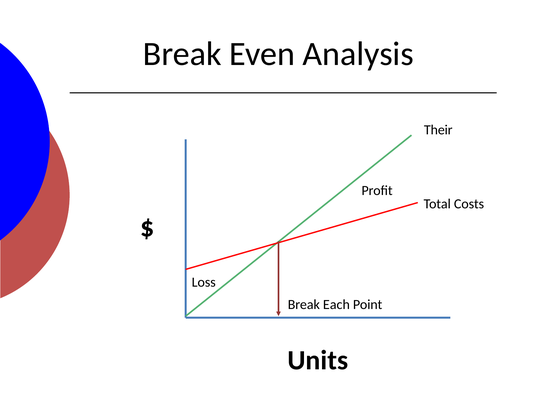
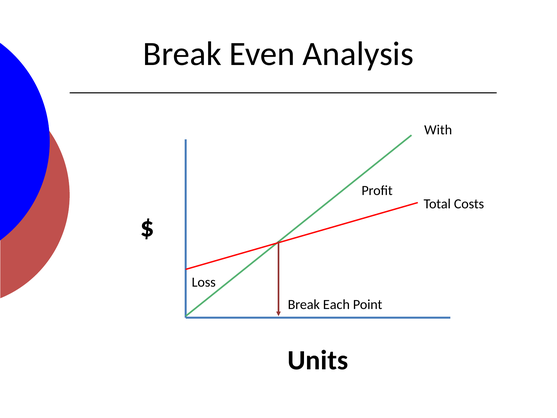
Their: Their -> With (438, 130)
